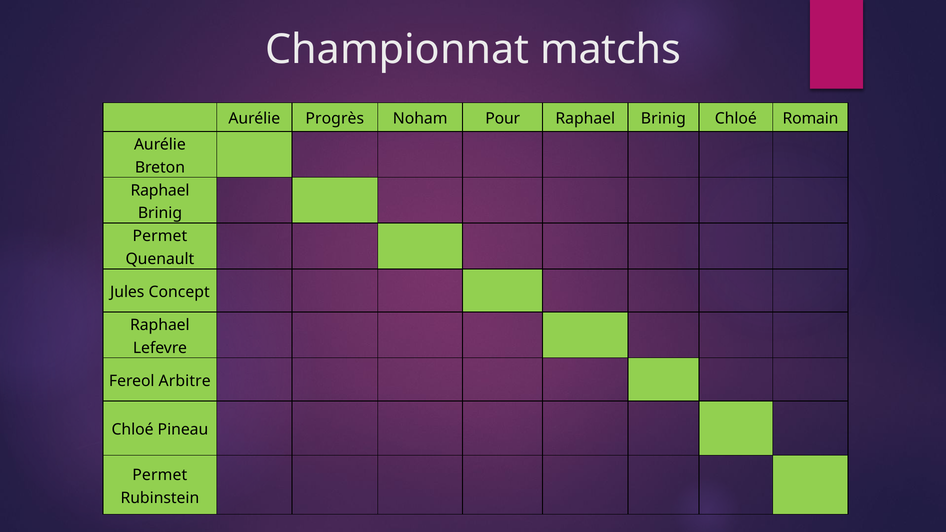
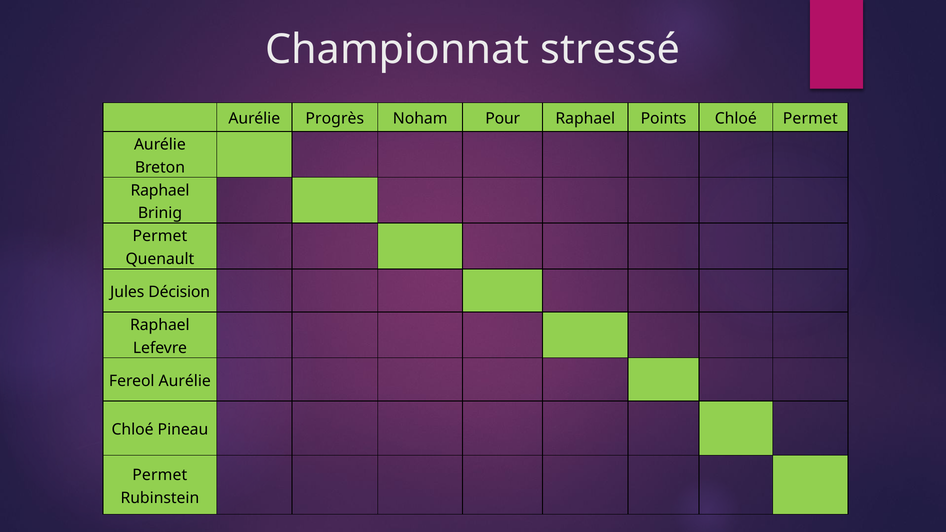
matchs: matchs -> stressé (610, 50)
Brinig: Brinig -> Points (663, 119)
Chloé Romain: Romain -> Permet (810, 119)
Concept: Concept -> Décision (179, 292)
Fereol Arbitre: Arbitre -> Aurélie (185, 381)
